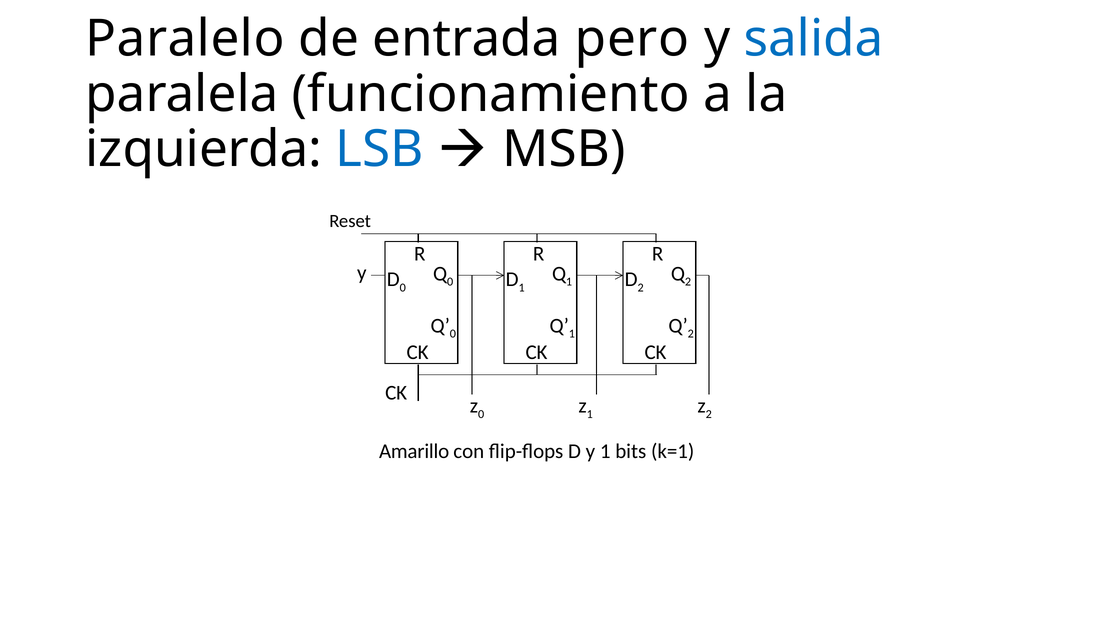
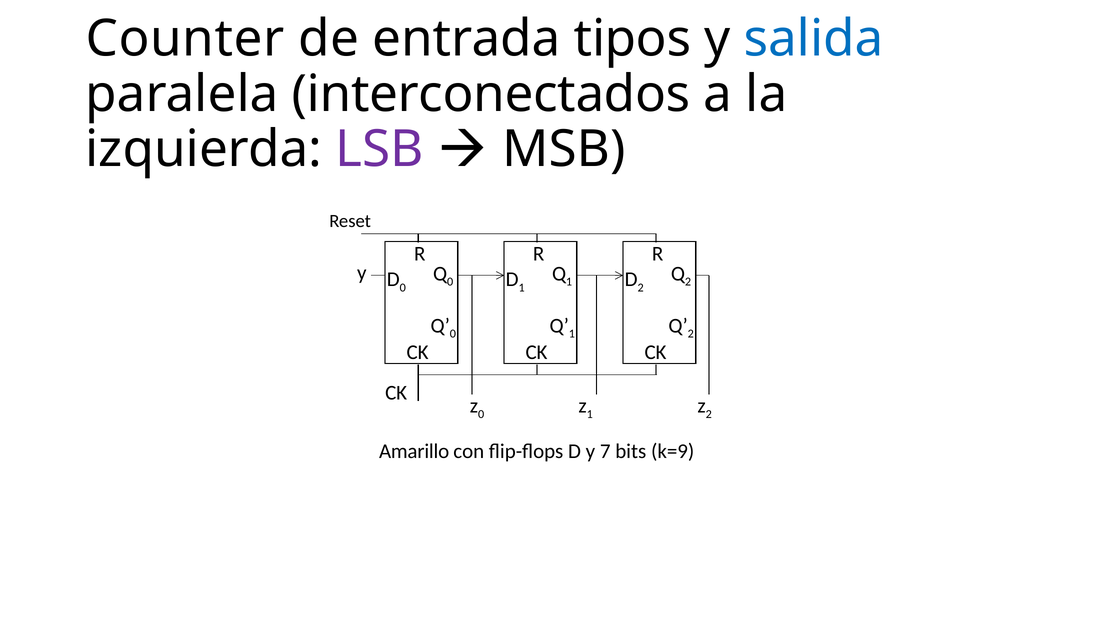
Paralelo: Paralelo -> Counter (185, 39)
pero: pero -> tipos (633, 39)
funcionamiento: funcionamiento -> interconectados (491, 94)
LSB colour: blue -> purple (380, 149)
y 1: 1 -> 7 (605, 451)
k=1: k=1 -> k=9 (673, 451)
